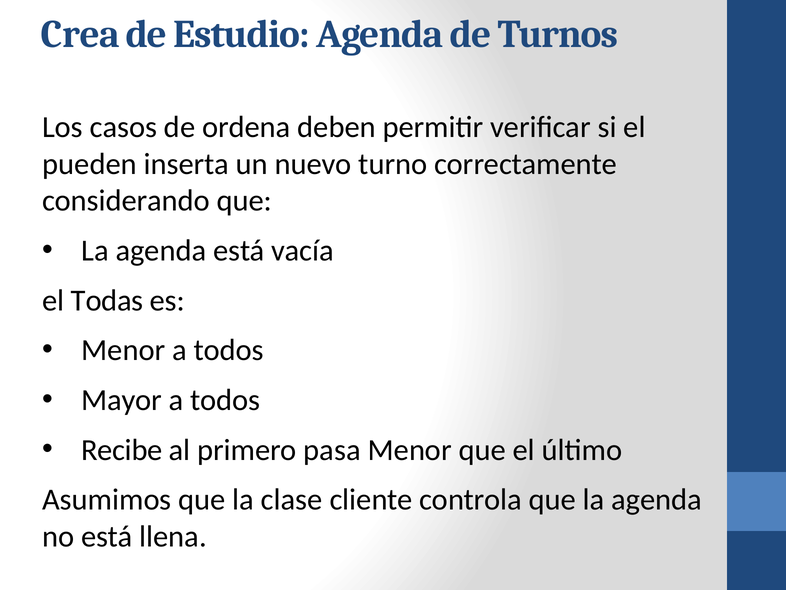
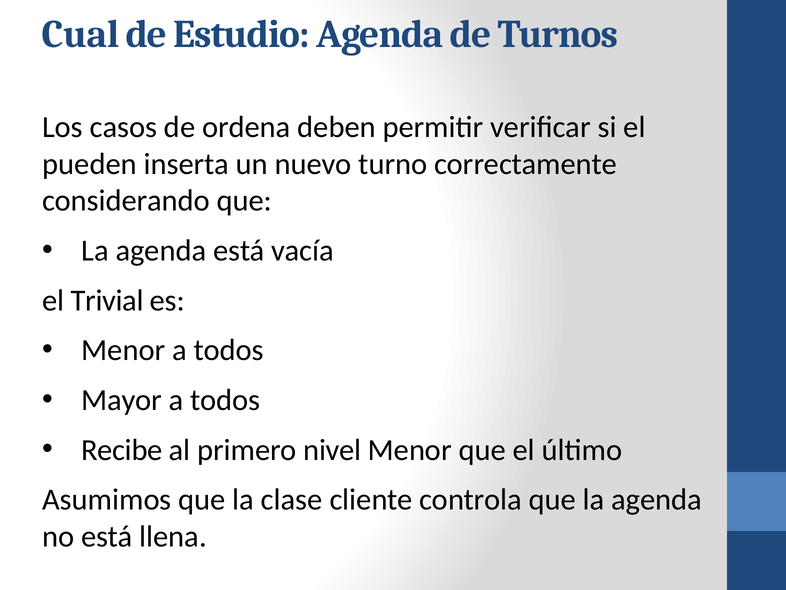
Crea: Crea -> Cual (80, 34)
Todas: Todas -> Trivial (107, 300)
pasa: pasa -> nivel (332, 450)
